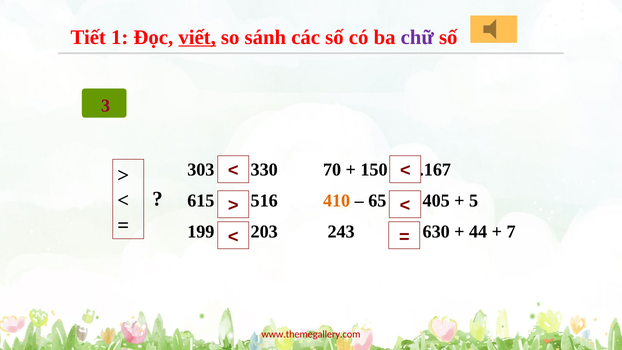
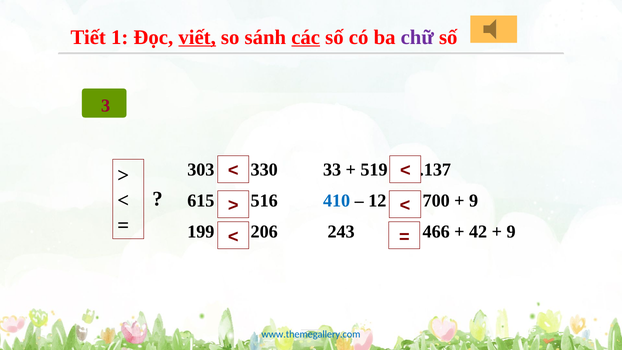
các underline: none -> present (306, 37)
70: 70 -> 33 (332, 170)
150: 150 -> 519 (374, 170)
.167: .167 -> .137 (435, 170)
410 colour: orange -> blue (337, 201)
65: 65 -> 12 (377, 201)
405: 405 -> 700 (436, 201)
5: 5 -> 9 (474, 201)
203: 203 -> 206 (264, 232)
630: 630 -> 466 (436, 232)
44: 44 -> 42 (478, 232)
7: 7 -> 9 (511, 232)
www.themegallery.com colour: red -> blue (311, 334)
